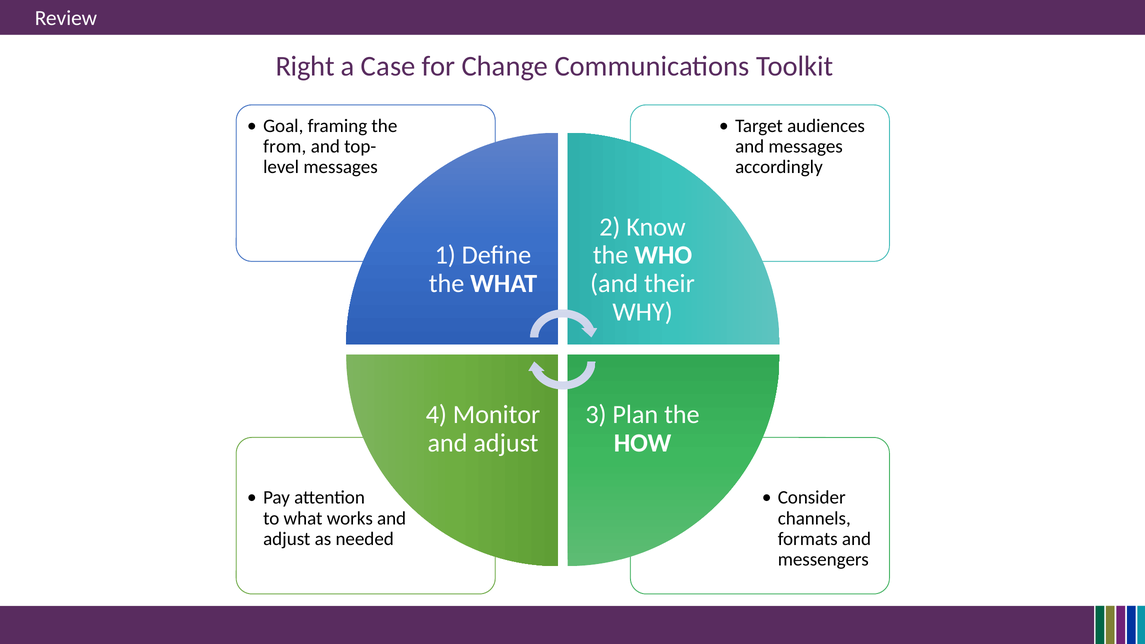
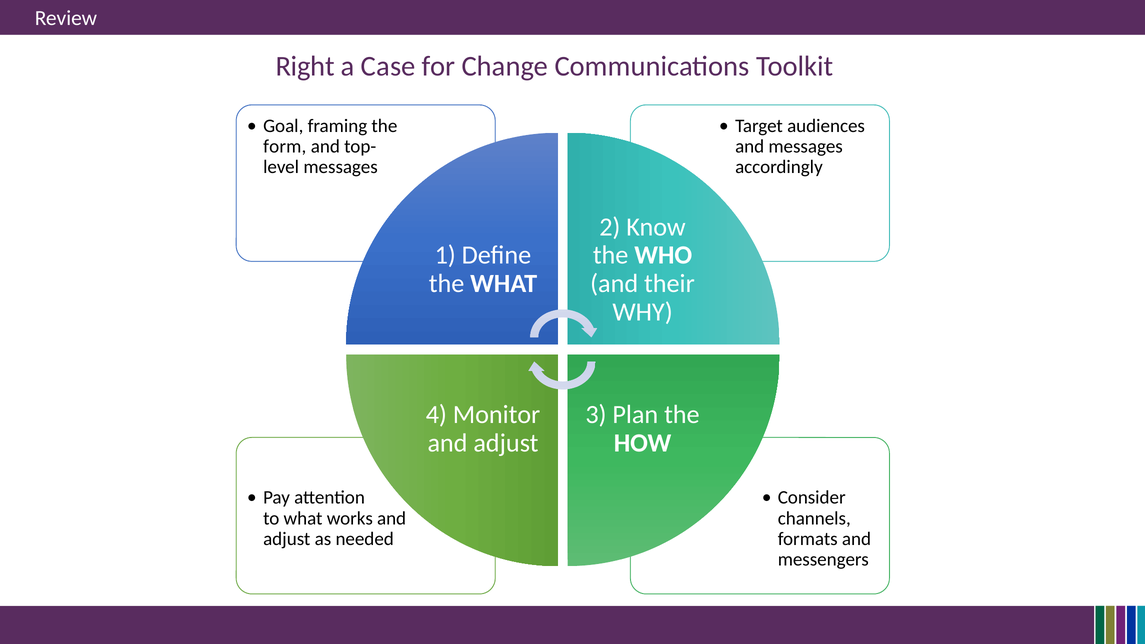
from: from -> form (285, 147)
